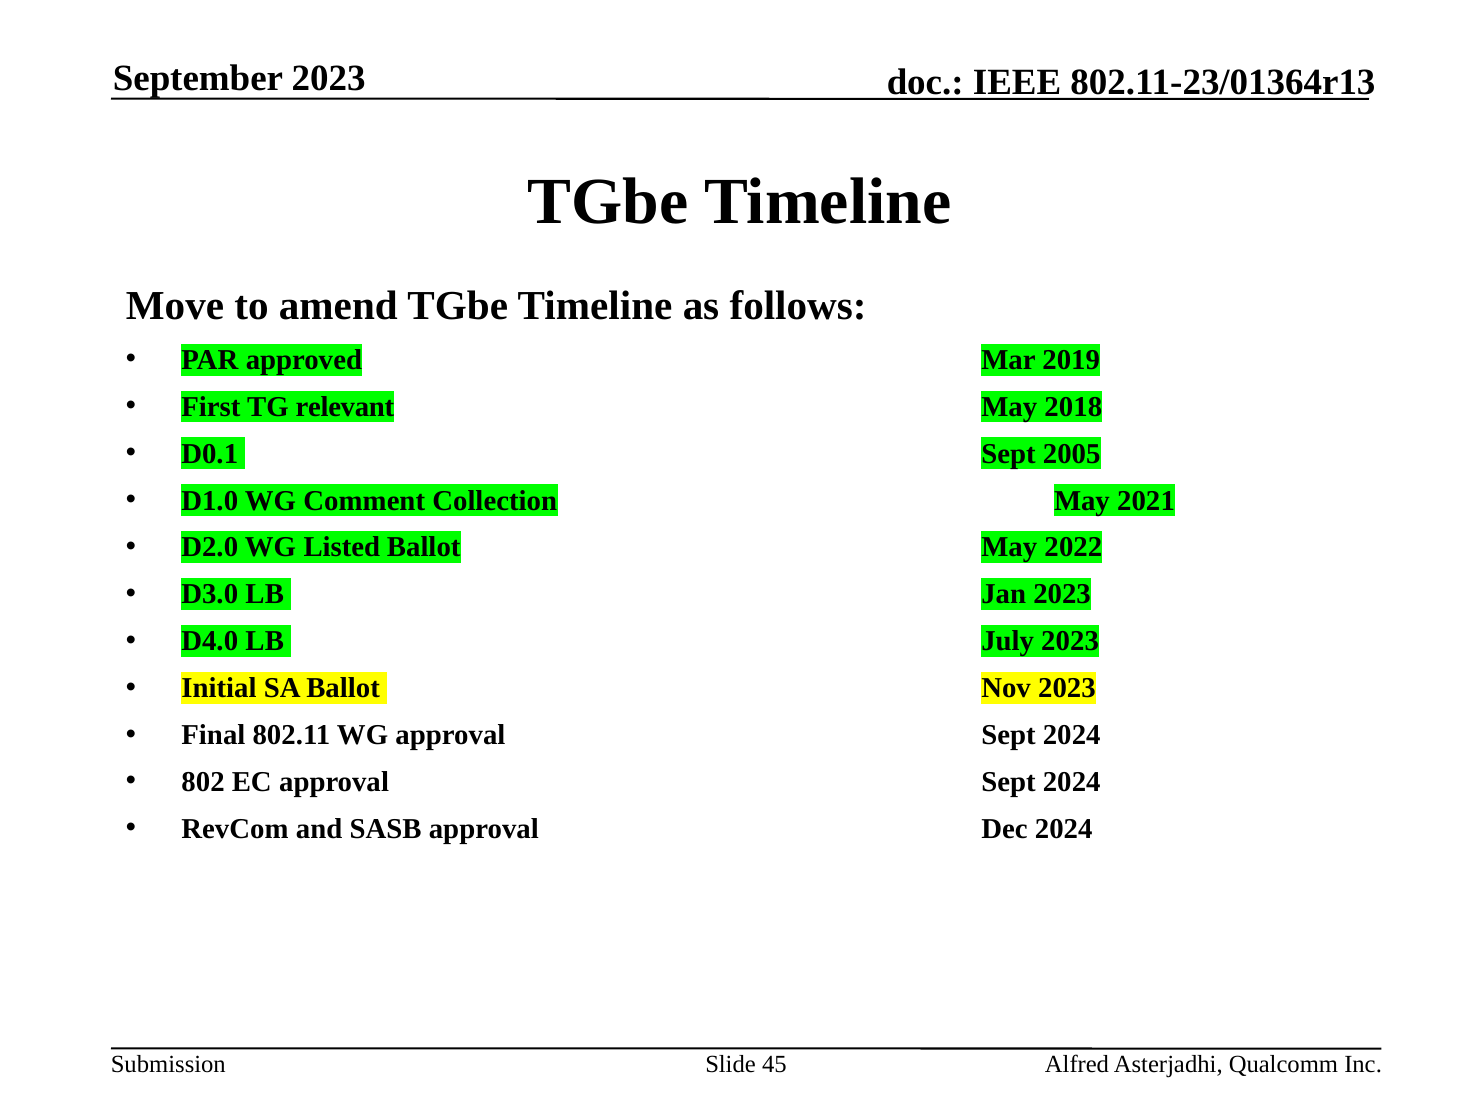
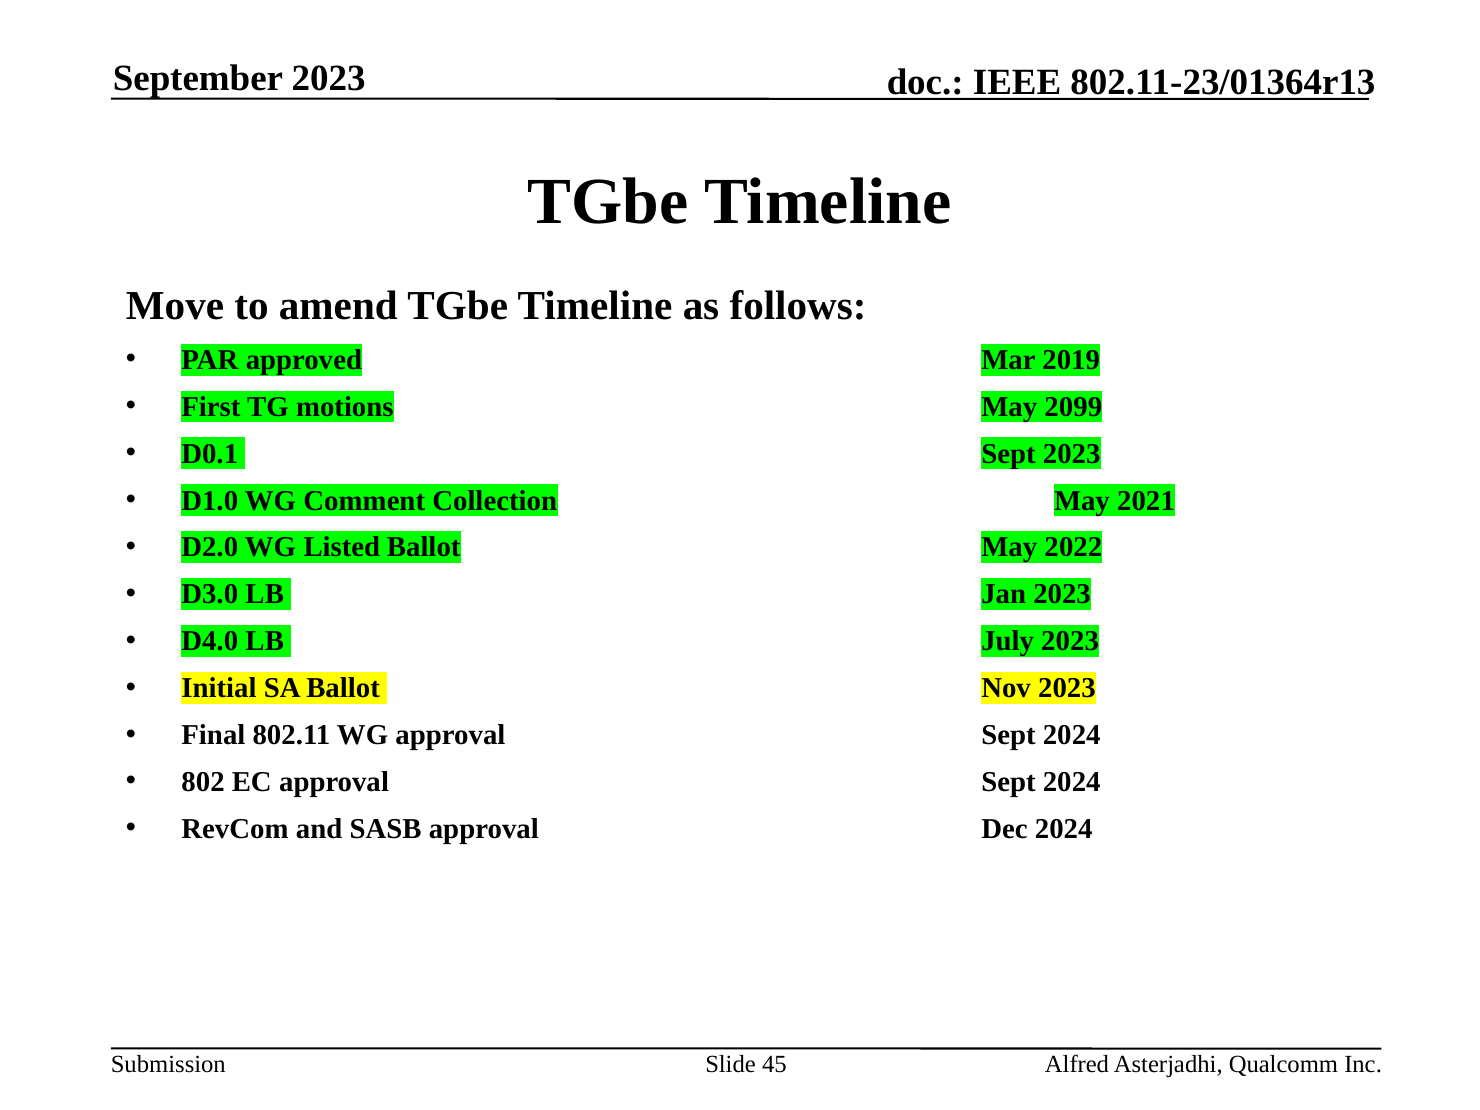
relevant: relevant -> motions (345, 407)
2018: 2018 -> 2099 (1073, 407)
Sept 2005: 2005 -> 2023 (1072, 454)
